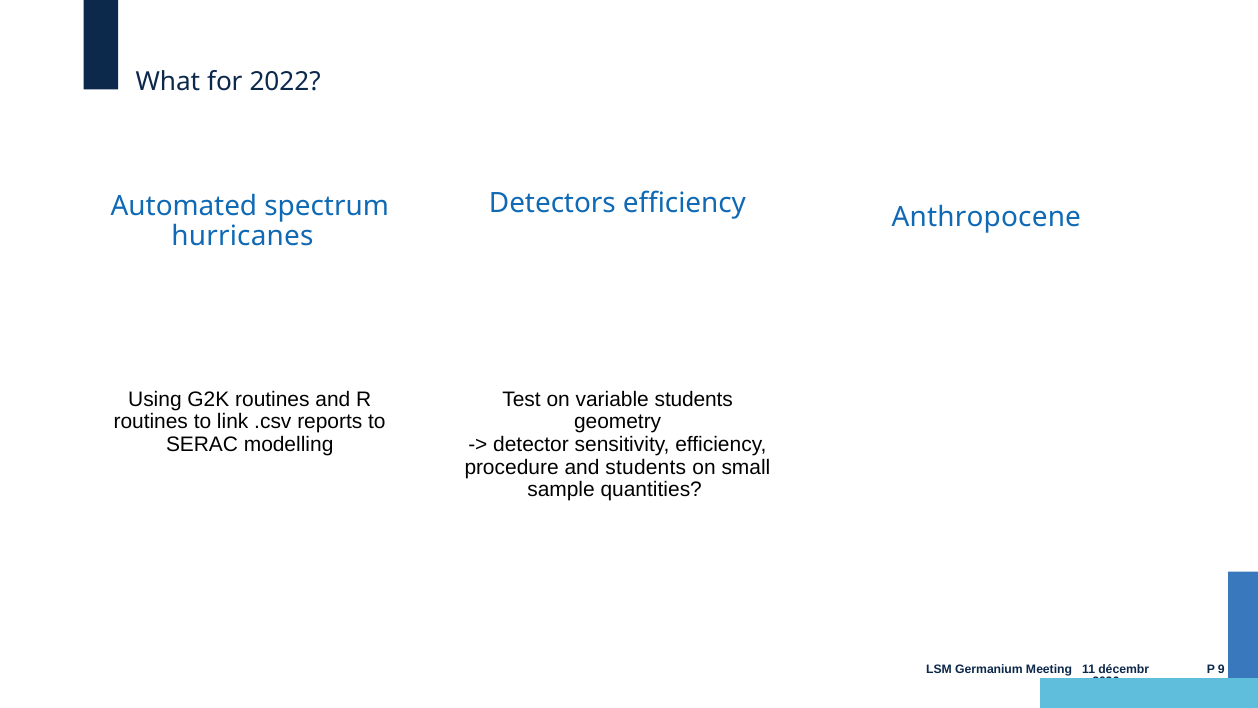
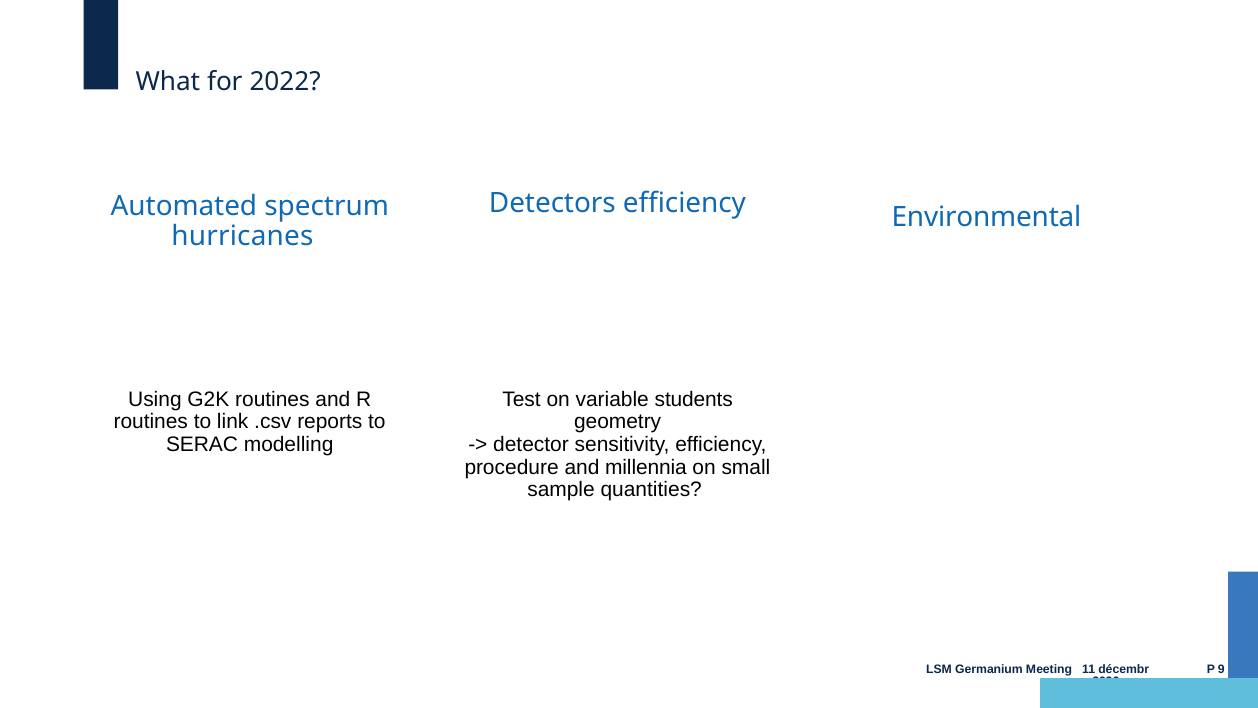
Anthropocene: Anthropocene -> Environmental (987, 217)
and students: students -> millennia (646, 467)
